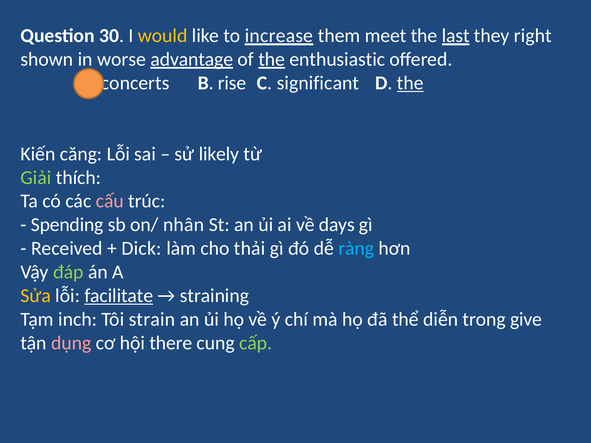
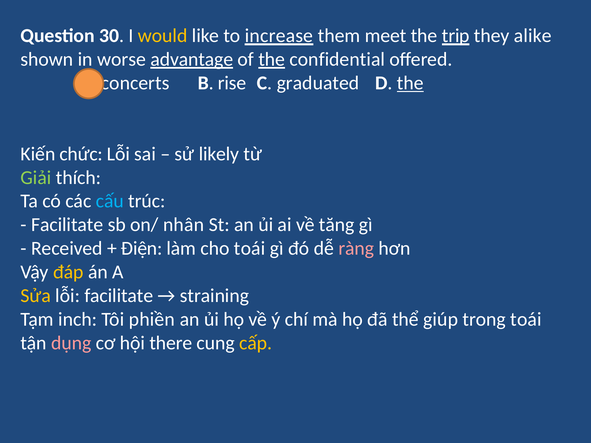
last: last -> trip (456, 36)
right: right -> alike (533, 36)
enthusiastic: enthusiastic -> confidential (337, 59)
significant: significant -> graduated (318, 83)
căng: căng -> chức (81, 154)
cấu colour: pink -> light blue (110, 201)
Spending: Spending -> Facilitate (67, 225)
days: days -> tăng (337, 225)
Dick: Dick -> Điện (142, 249)
cho thải: thải -> toái (250, 249)
ràng colour: light blue -> pink (356, 249)
đáp colour: light green -> yellow (68, 272)
facilitate underline: present -> none (119, 296)
strain: strain -> phiền (152, 319)
diễn: diễn -> giúp (441, 319)
trong give: give -> toái (526, 319)
cấp colour: light green -> yellow (256, 343)
